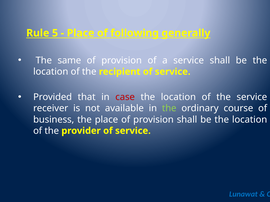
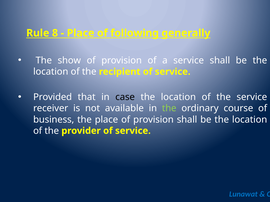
5: 5 -> 8 (55, 33)
same: same -> show (69, 61)
case colour: red -> black (125, 97)
